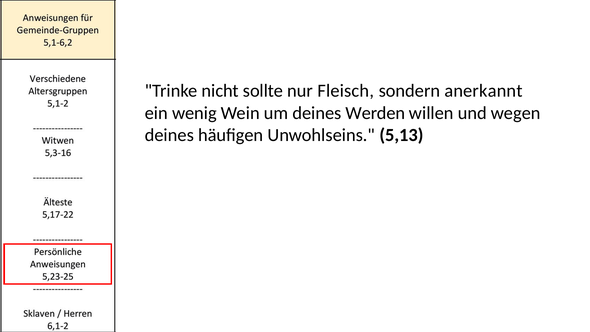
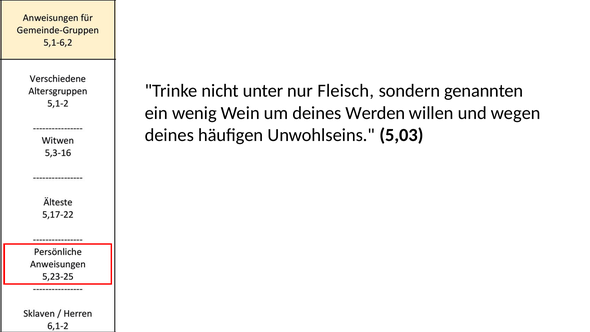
sollte: sollte -> unter (263, 91)
anerkannt: anerkannt -> genannten (484, 91)
5,13: 5,13 -> 5,03 (402, 135)
